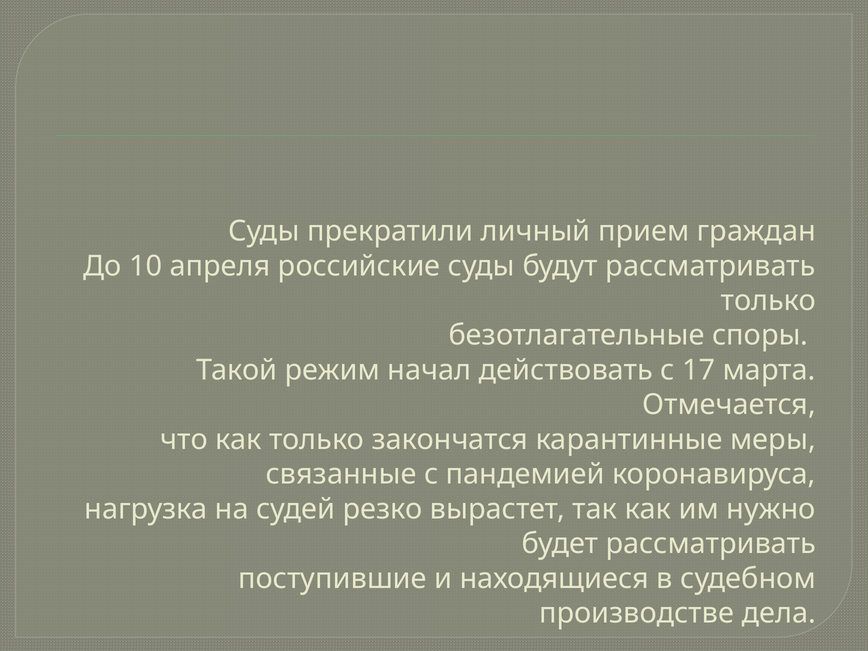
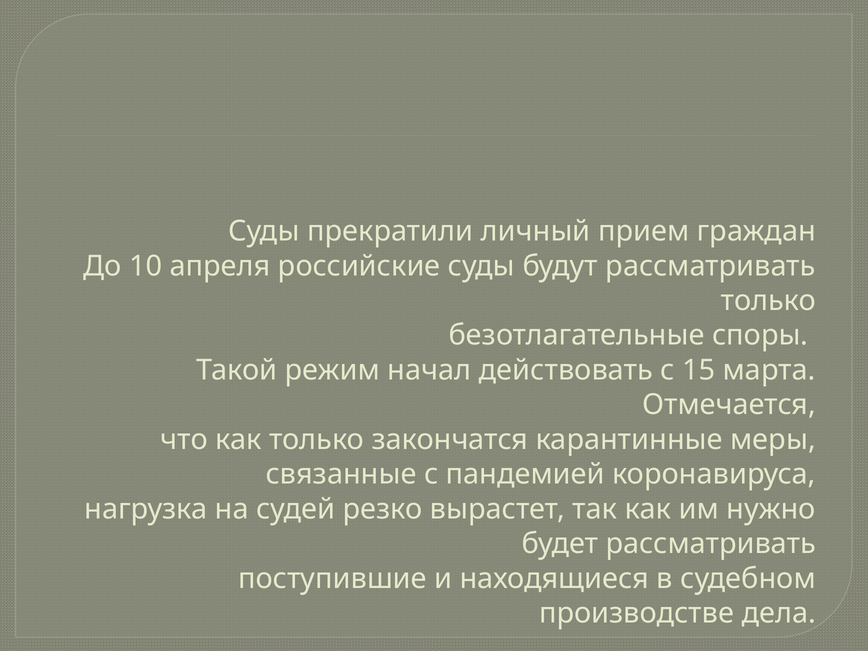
17: 17 -> 15 (699, 370)
